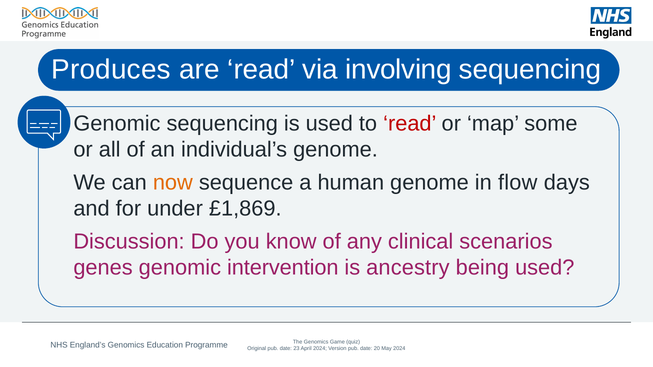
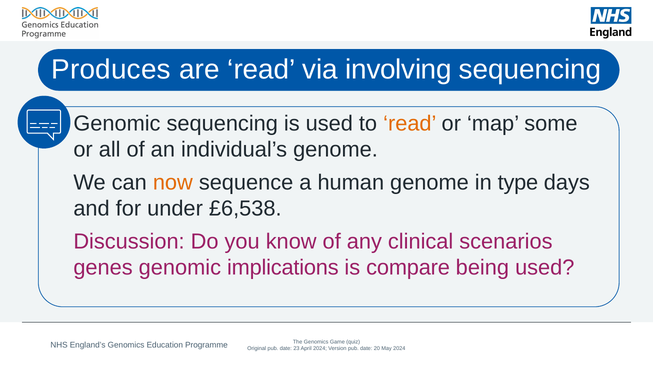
read colour: red -> orange (410, 124)
flow: flow -> type (518, 183)
£1,869: £1,869 -> £6,538 (245, 209)
intervention: intervention -> implications (283, 268)
ancestry: ancestry -> compare (408, 268)
